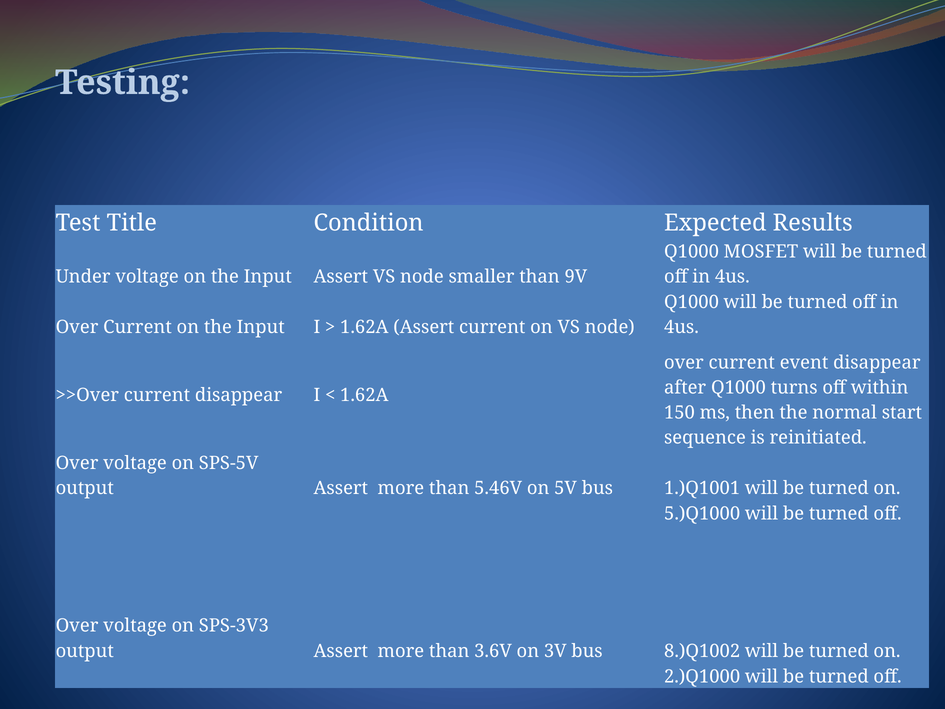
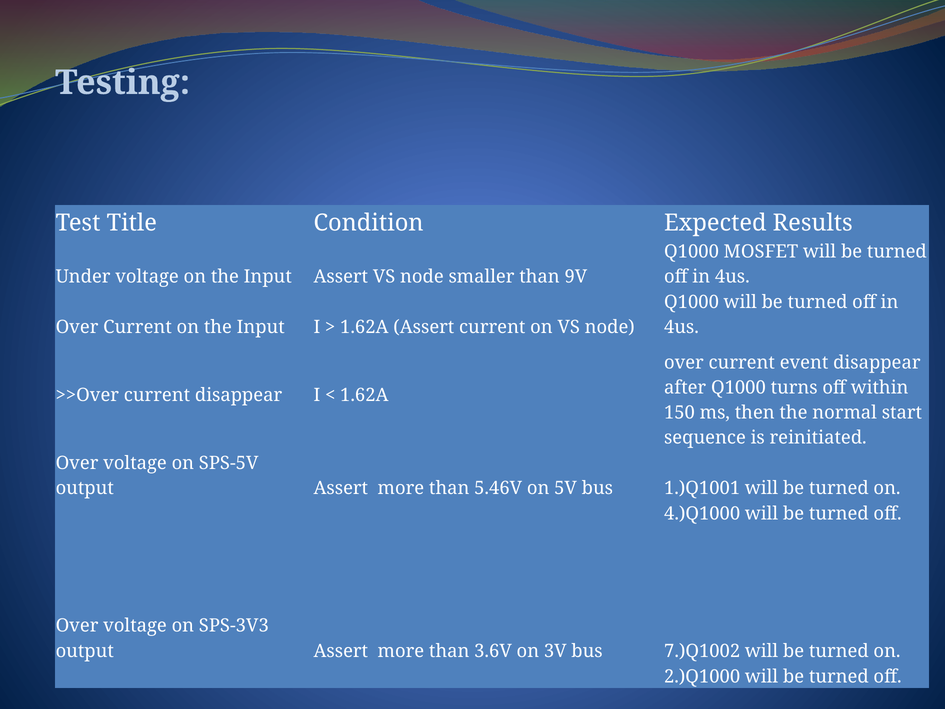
5.)Q1000: 5.)Q1000 -> 4.)Q1000 (702, 514)
8.)Q1002: 8.)Q1002 -> 7.)Q1002 (702, 651)
